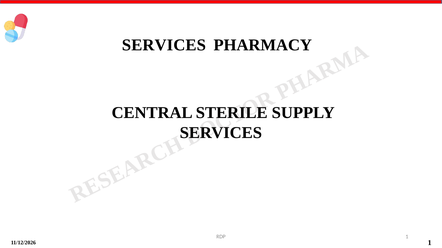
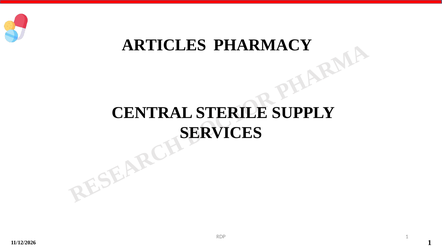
SERVICES: SERVICES -> ARTICLES (164, 45)
